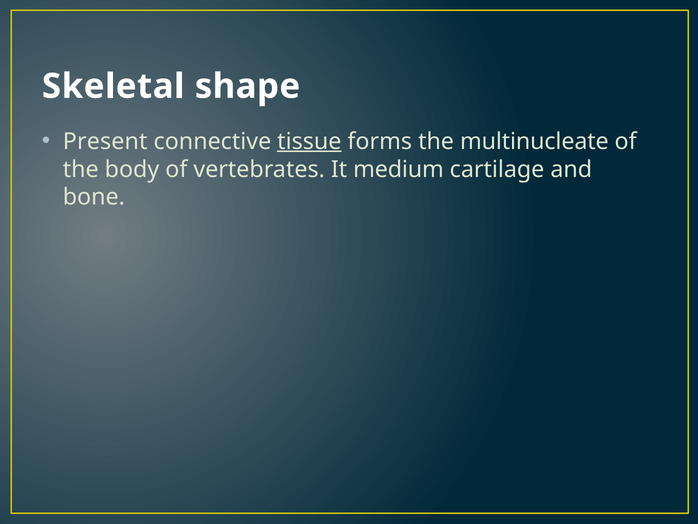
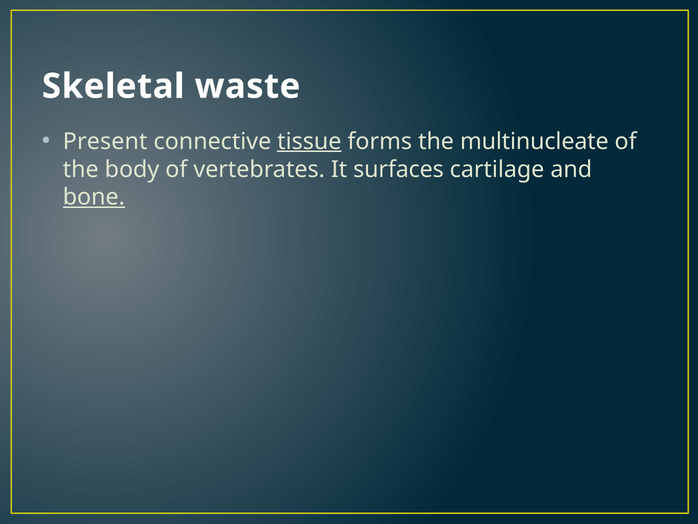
shape: shape -> waste (247, 86)
medium: medium -> surfaces (399, 169)
bone underline: none -> present (94, 197)
